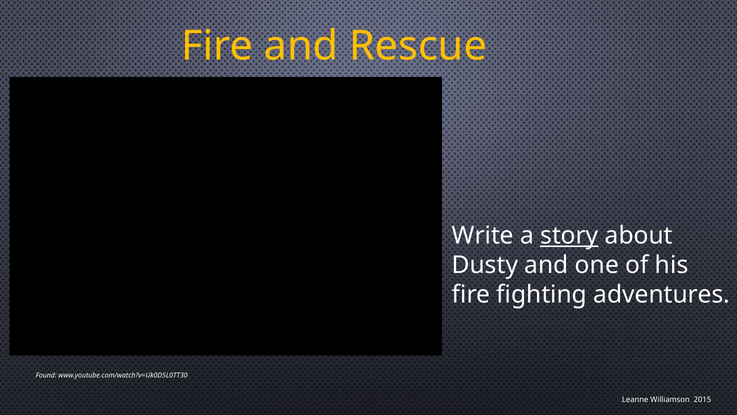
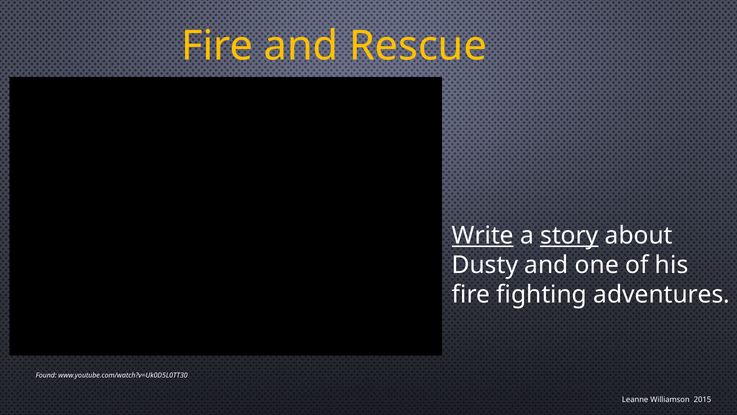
Write underline: none -> present (483, 235)
